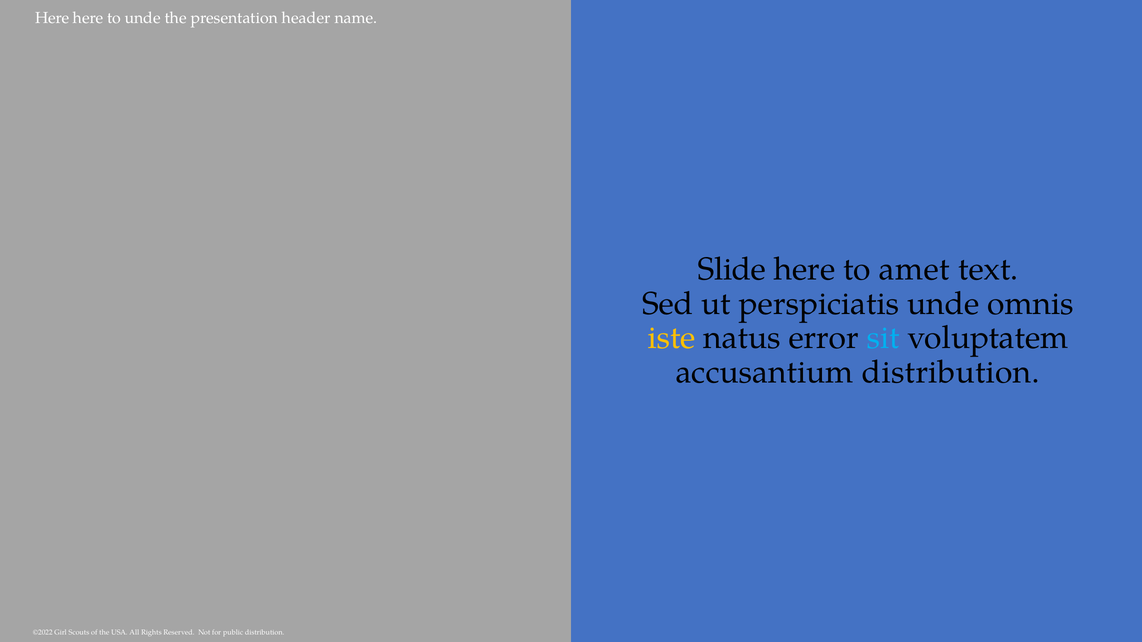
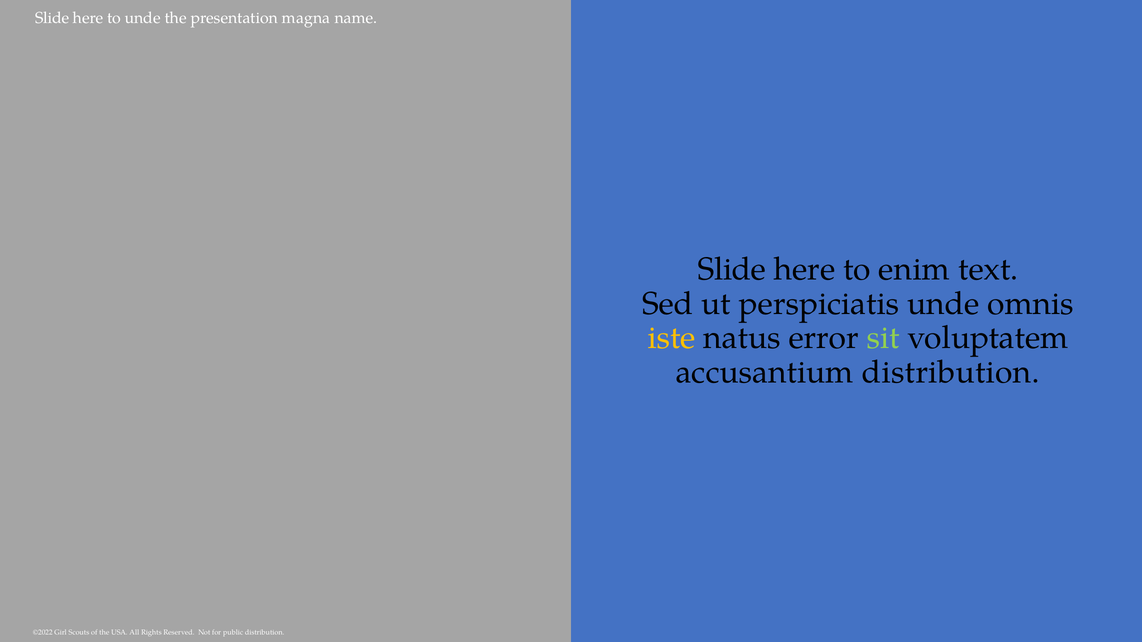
Here: Here -> Slide (52, 18)
header: header -> magna (306, 18)
amet: amet -> enim (914, 270)
sit colour: light blue -> light green (883, 338)
